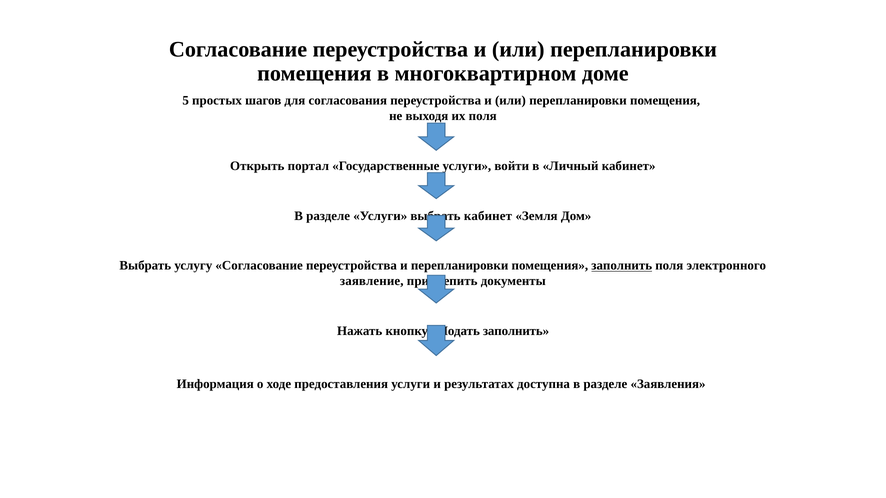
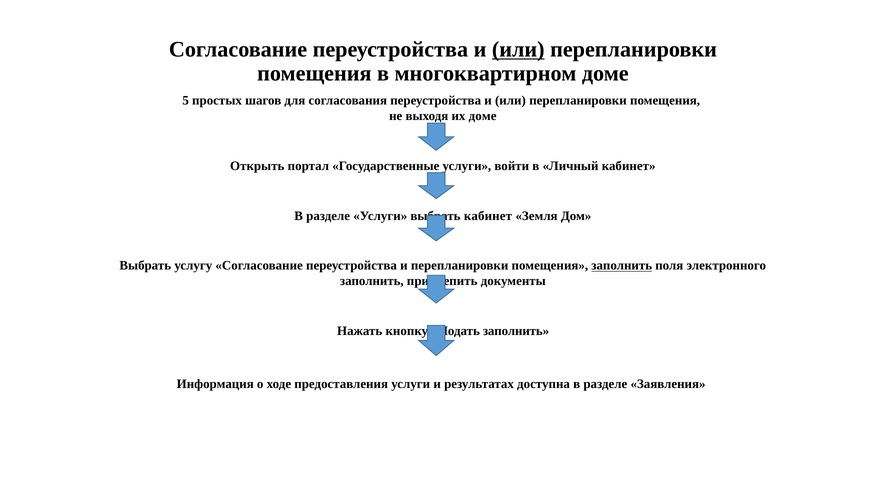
или underline: none -> present (518, 49)
их поля: поля -> доме (483, 116)
заявление: заявление -> заполнить (372, 281)
